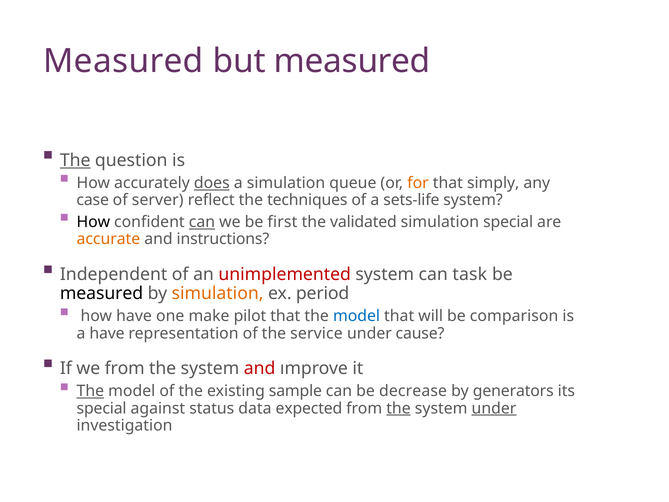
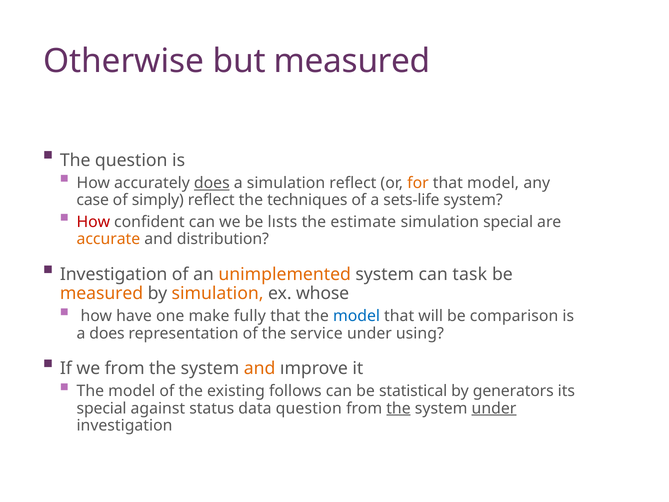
Measured: Measured -> Otherwise (124, 61)
The underline: present -> none (75, 160)
simulation queue: queue -> reflect (353, 183)
that simply: simply -> model (493, 183)
server: server -> simply (158, 200)
How colour: black -> red (93, 222)
can underline: present -> none (202, 222)
first: first -> lısts (282, 222)
validated: validated -> estimate (363, 222)
instructions: instructions -> distribution (223, 239)
Independent: Independent -> Investigation (114, 274)
unimplemented colour: red -> orange (285, 274)
measured colour: black -> orange (102, 293)
period: period -> whose (323, 293)
pilot: pilot -> fully (250, 316)
a have: have -> does (107, 333)
cause: cause -> using (420, 333)
and colour: red -> orange (260, 368)
The underline: present -> none (90, 391)
sample: sample -> follows (295, 391)
decrease: decrease -> statistical (413, 391)
data expected: expected -> question (309, 408)
